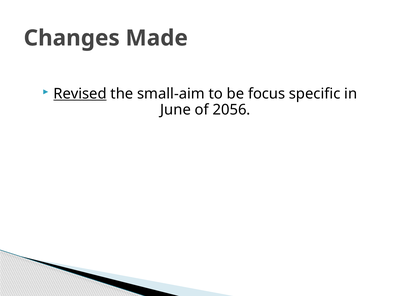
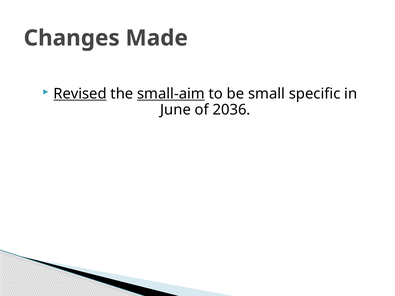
small-aim underline: none -> present (171, 94)
focus: focus -> small (267, 94)
2056: 2056 -> 2036 (232, 110)
